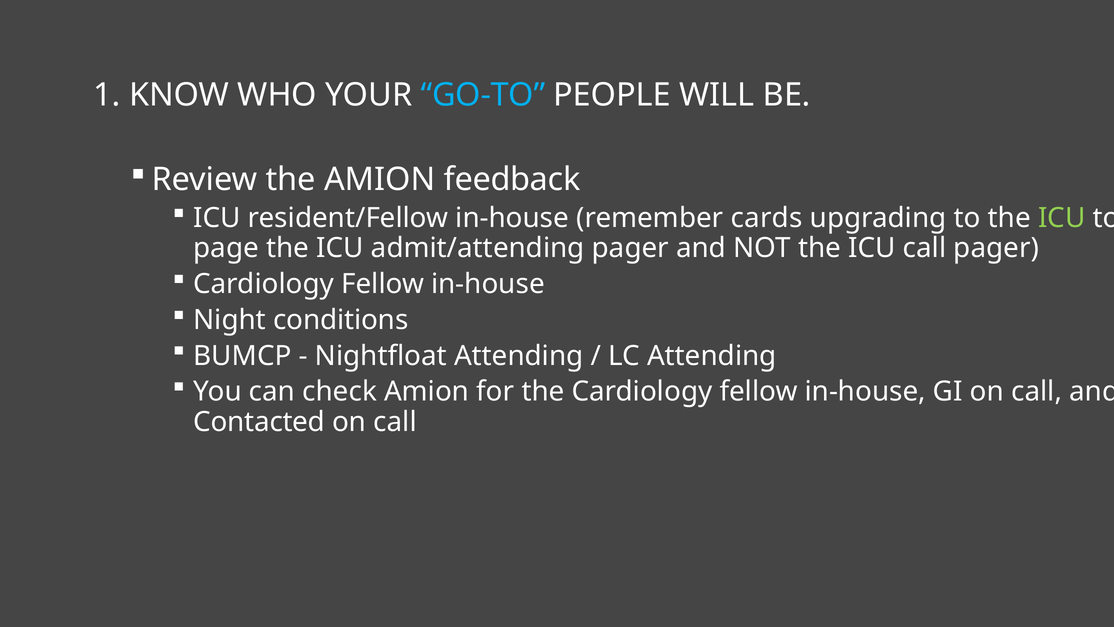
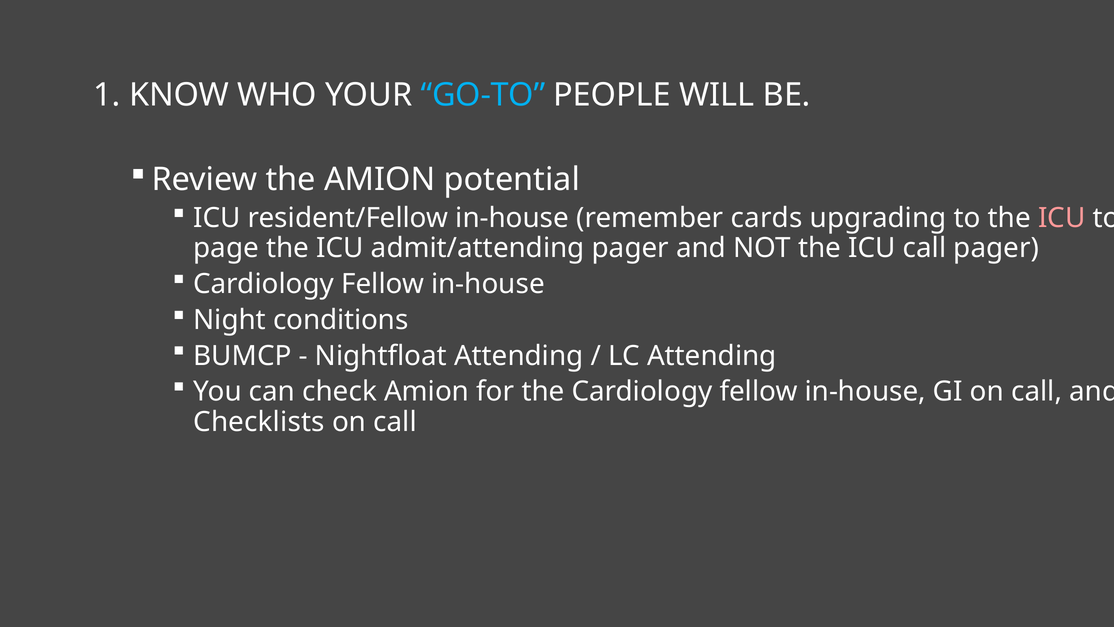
feedback: feedback -> potential (512, 180)
ICU colour: light green -> pink (1062, 218)
Contacted: Contacted -> Checklists (259, 422)
